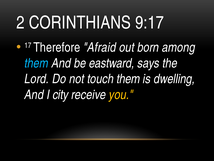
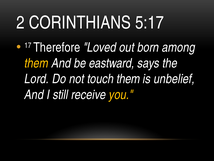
9:17: 9:17 -> 5:17 (150, 23)
Afraid: Afraid -> Loved (100, 47)
them colour: light blue -> yellow (36, 63)
dwelling: dwelling -> unbelief (174, 79)
city: city -> still (61, 94)
